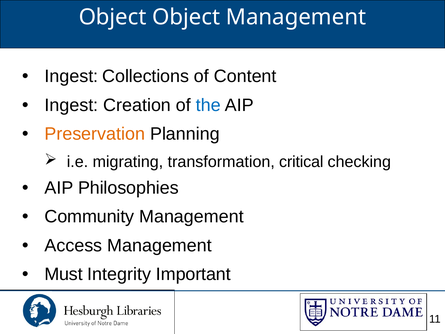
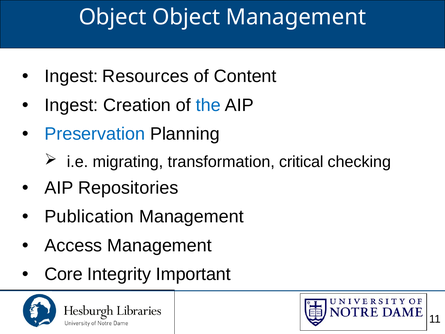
Collections: Collections -> Resources (146, 76)
Preservation colour: orange -> blue (95, 134)
Philosophies: Philosophies -> Repositories (128, 188)
Community: Community -> Publication (89, 217)
Must: Must -> Core (63, 274)
